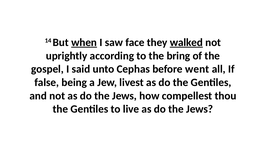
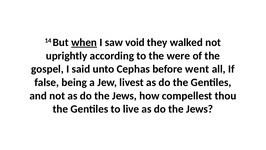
face: face -> void (135, 42)
walked underline: present -> none (186, 42)
bring: bring -> were (178, 56)
